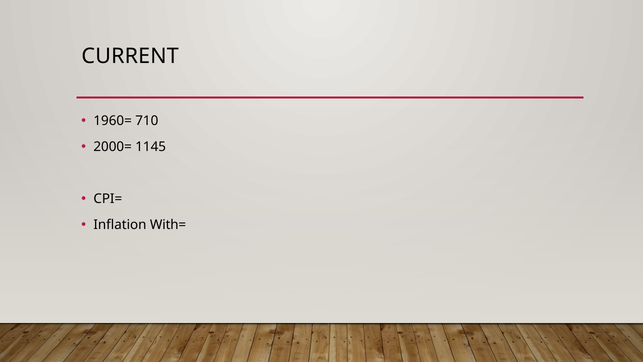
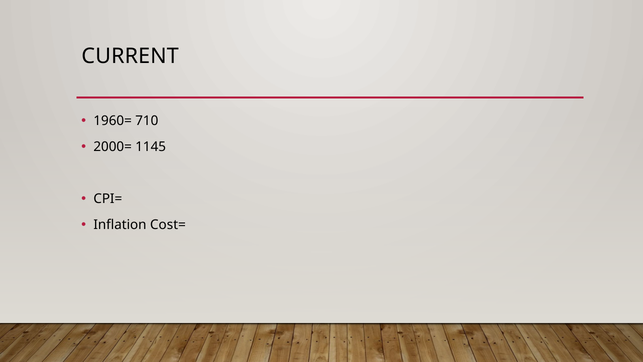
With=: With= -> Cost= (168, 225)
